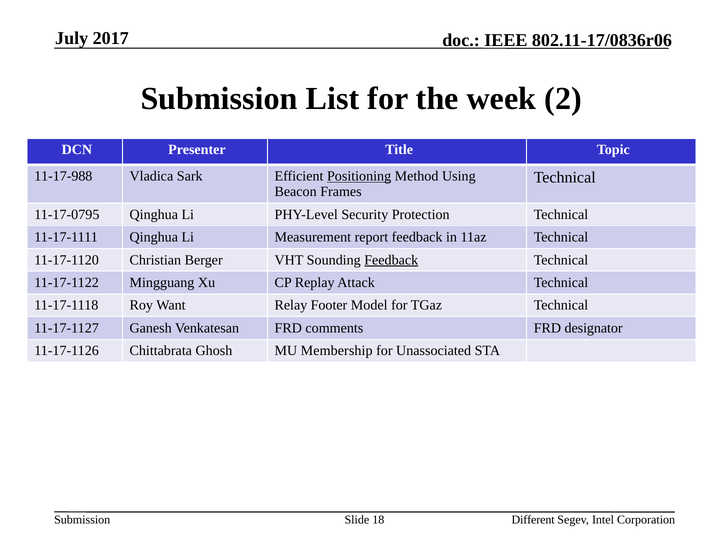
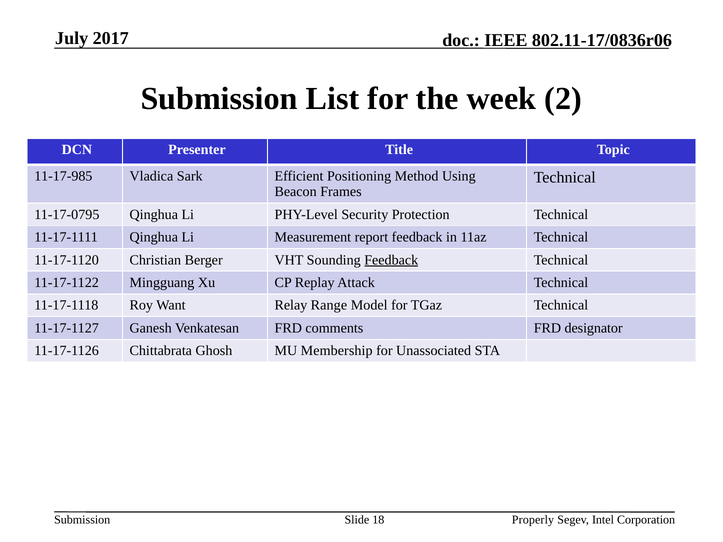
11-17-988: 11-17-988 -> 11-17-985 (63, 176)
Positioning underline: present -> none (359, 176)
Footer: Footer -> Range (329, 305)
Different: Different -> Properly (533, 520)
